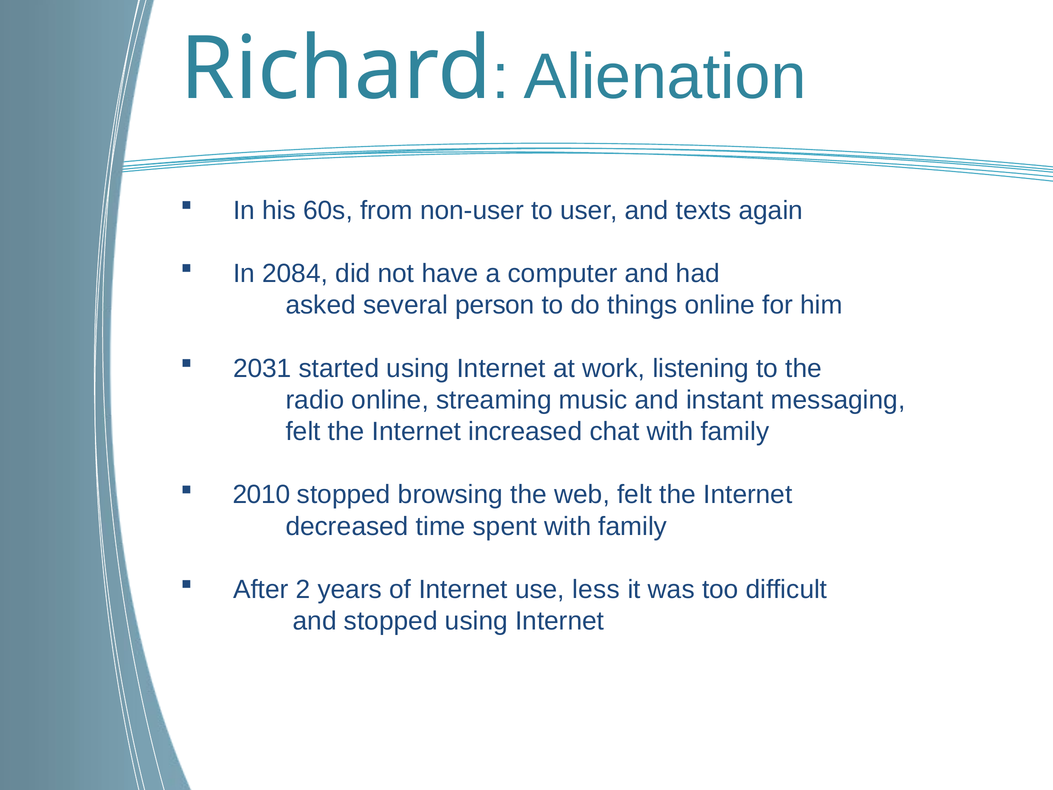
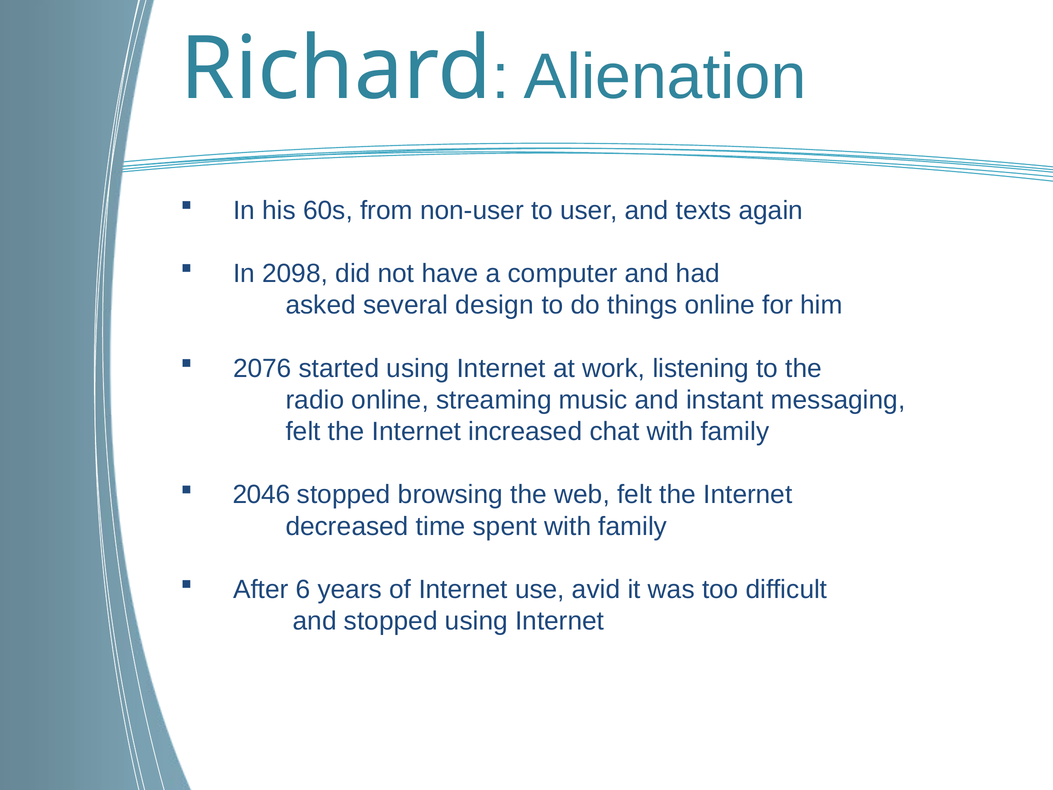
2084: 2084 -> 2098 (295, 274)
person: person -> design (495, 305)
2031: 2031 -> 2076 (262, 368)
2010: 2010 -> 2046 (262, 495)
2: 2 -> 6 (303, 589)
less: less -> avid (596, 589)
